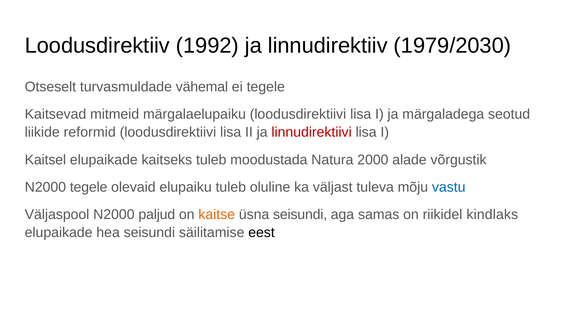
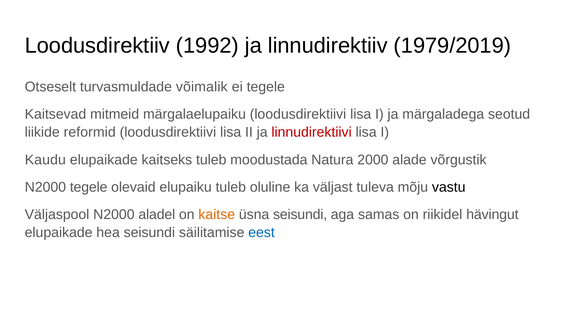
1979/2030: 1979/2030 -> 1979/2019 (452, 45)
vähemal: vähemal -> võimalik (202, 87)
Kaitsel: Kaitsel -> Kaudu (45, 160)
vastu colour: blue -> black (449, 187)
paljud: paljud -> aladel (157, 214)
kindlaks: kindlaks -> hävingut (492, 214)
eest colour: black -> blue (262, 232)
